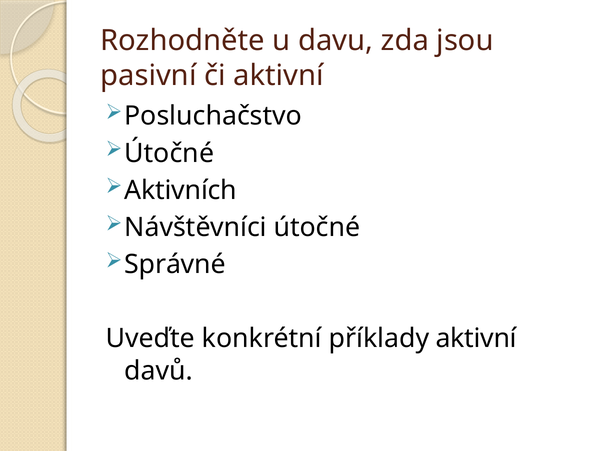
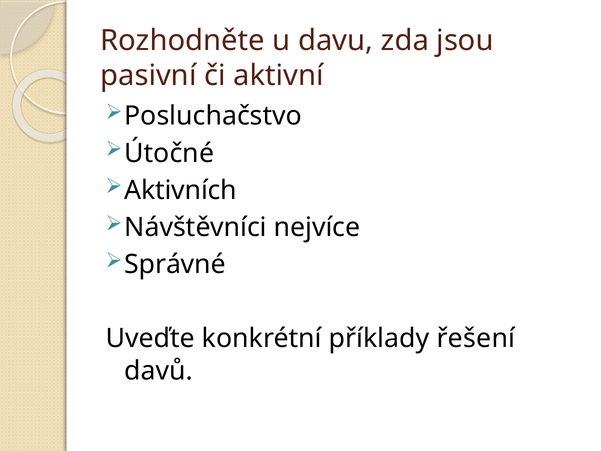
Návštěvníci útočné: útočné -> nejvíce (317, 227)
příklady aktivní: aktivní -> řešení (476, 338)
